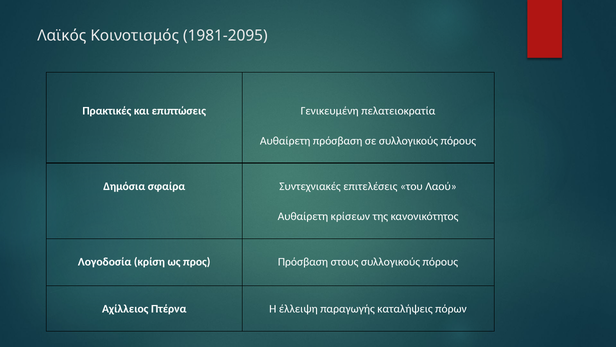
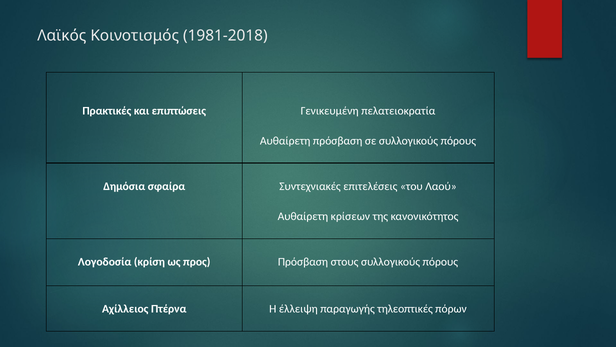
1981-2095: 1981-2095 -> 1981-2018 (225, 36)
καταλήψεις: καταλήψεις -> τηλεοπτικές (405, 309)
